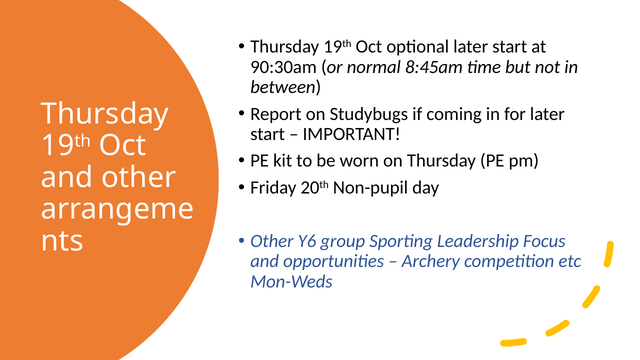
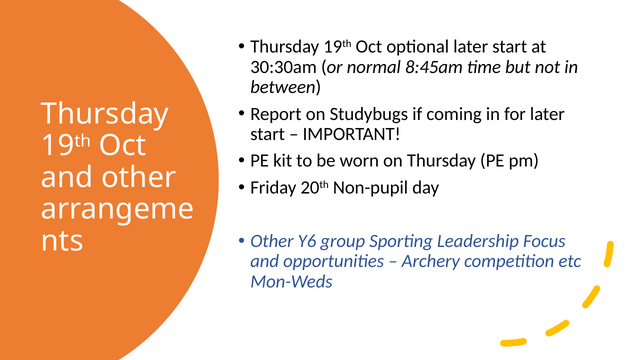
90:30am: 90:30am -> 30:30am (284, 67)
